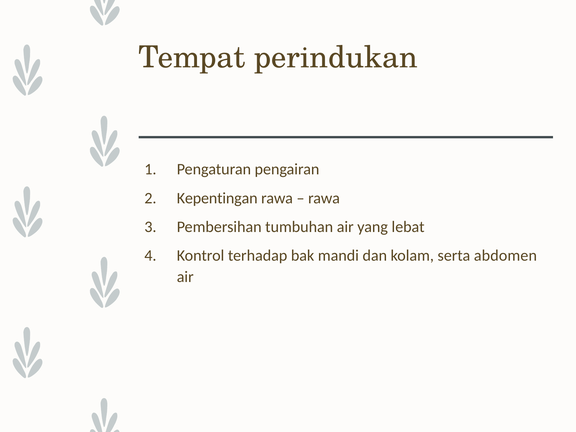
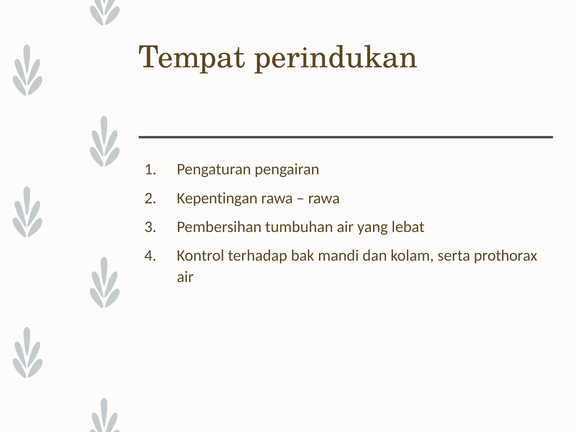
abdomen: abdomen -> prothorax (506, 256)
